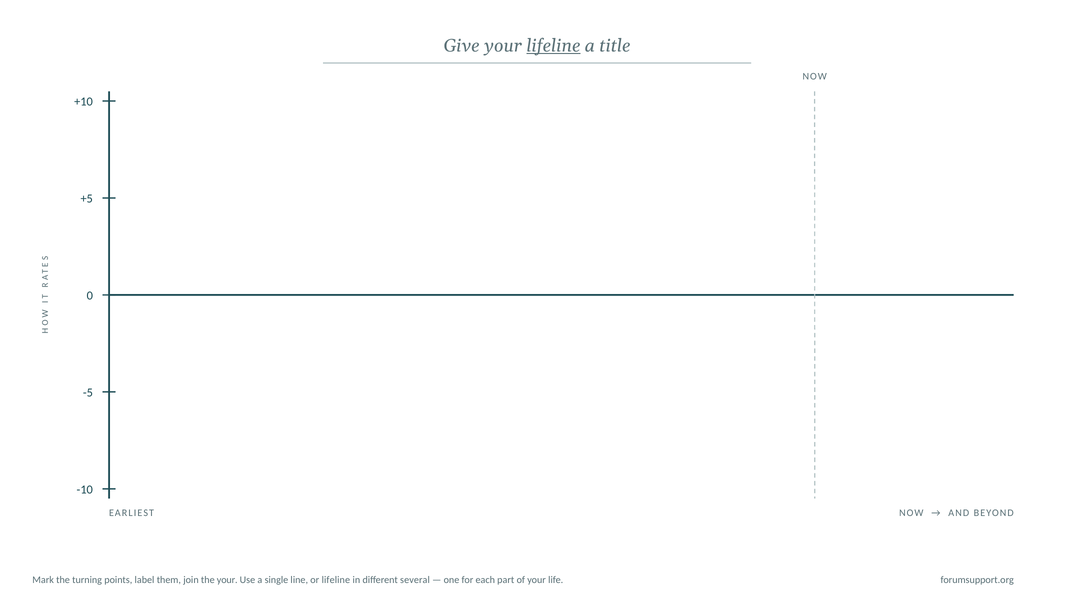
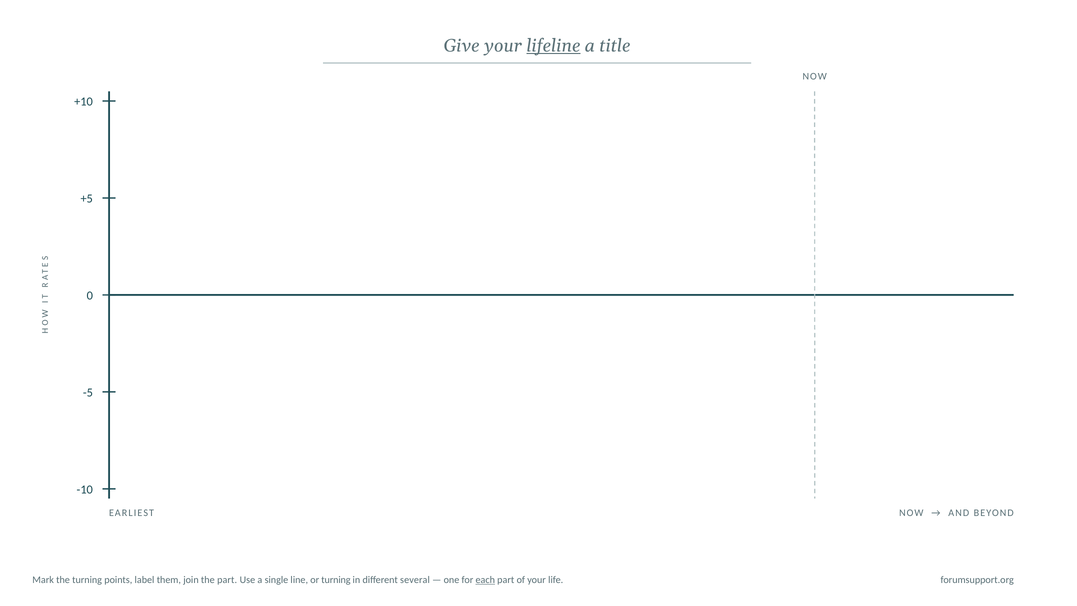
the your: your -> part (227, 580)
or lifeline: lifeline -> turning (336, 580)
each underline: none -> present (485, 580)
